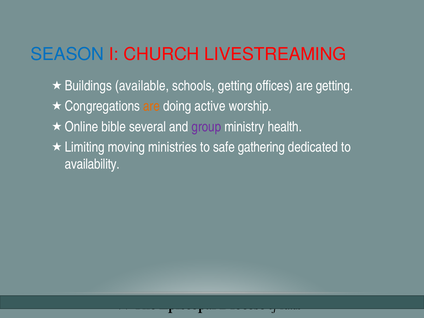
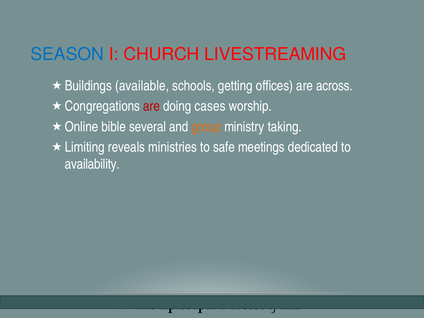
are getting: getting -> across (334, 86)
are colour: orange -> red (152, 106)
active: active -> cases (210, 106)
group colour: purple -> orange (206, 127)
health: health -> taking (285, 127)
moving: moving -> reveals (126, 147)
gathering: gathering -> meetings (261, 147)
